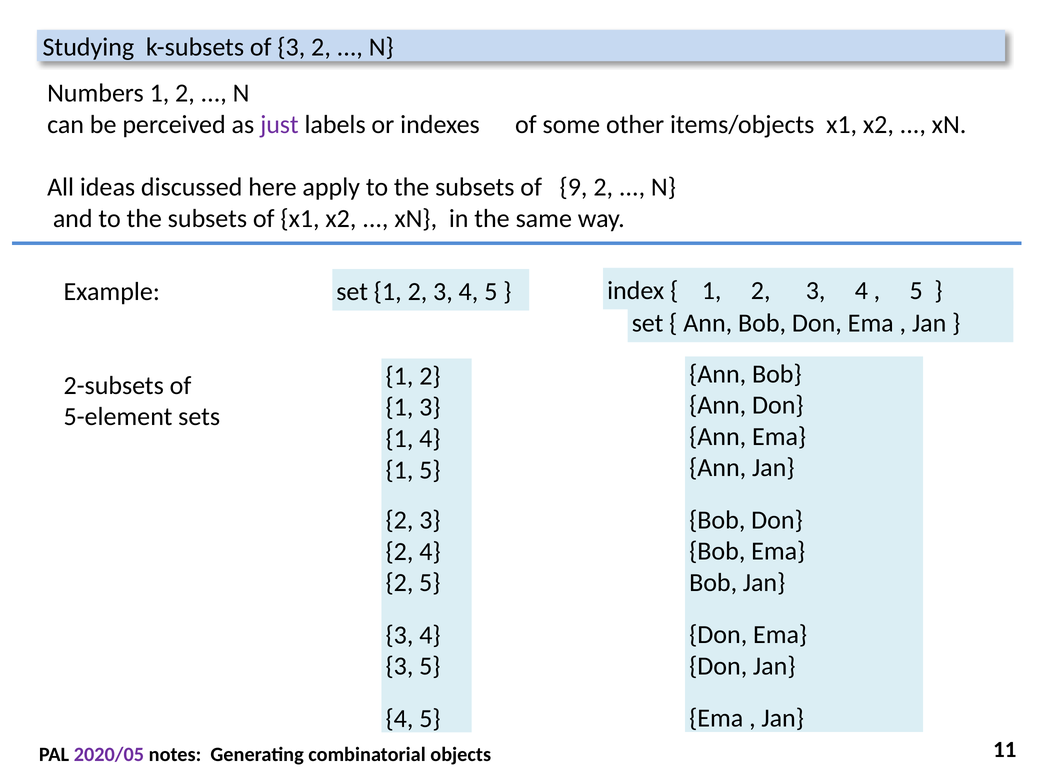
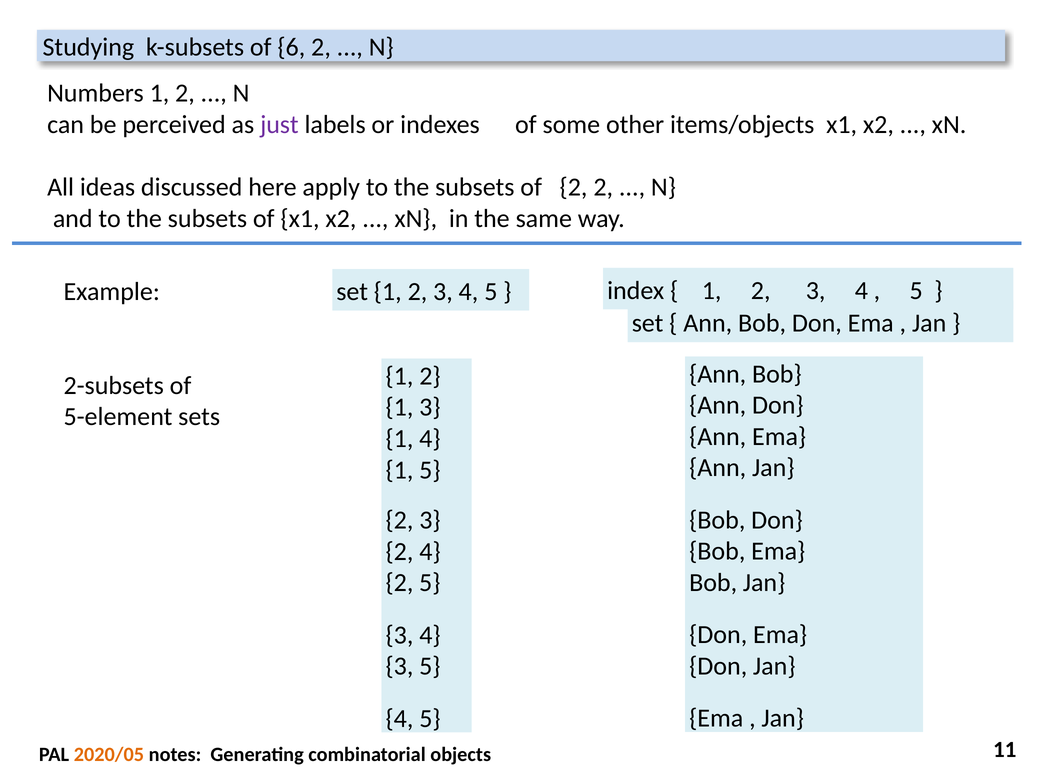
of 3: 3 -> 6 (291, 47)
of 9: 9 -> 2 (574, 187)
2020/05 colour: purple -> orange (109, 754)
